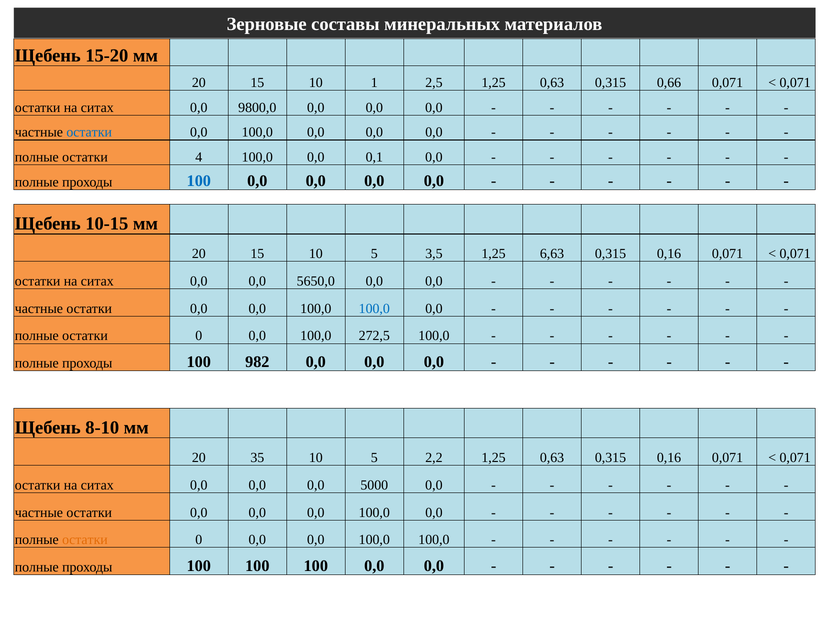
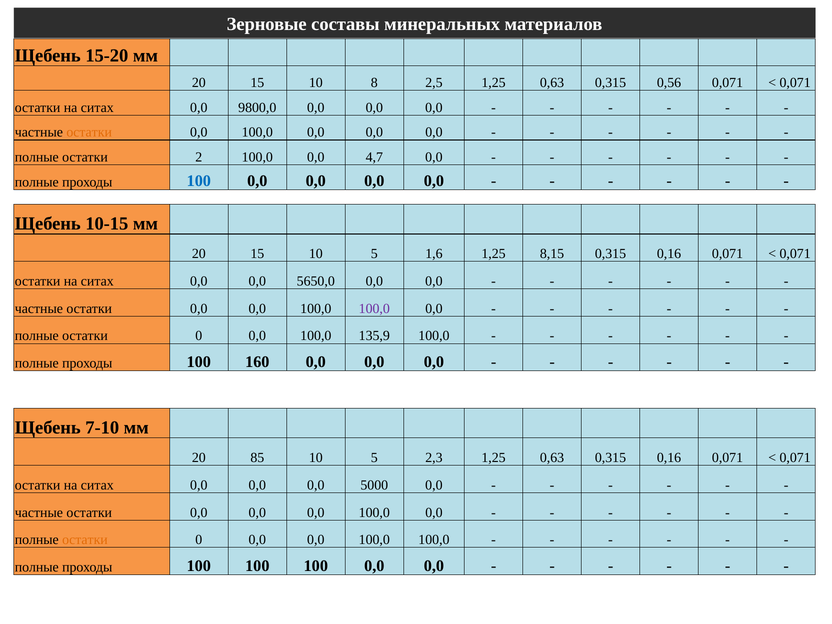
1: 1 -> 8 (374, 83)
0,66: 0,66 -> 0,56 (669, 83)
остатки colour: blue -> orange (89, 132)
4: 4 -> 2 (199, 157)
0,1: 0,1 -> 4,7 (374, 157)
3,5: 3,5 -> 1,6 (434, 254)
6,63: 6,63 -> 8,15 (552, 254)
100,0 colour: blue -> purple (374, 309)
272,5: 272,5 -> 135,9 (374, 336)
982: 982 -> 160 (257, 362)
8-10: 8-10 -> 7-10 (102, 428)
35: 35 -> 85 (257, 458)
2,2: 2,2 -> 2,3 (434, 458)
